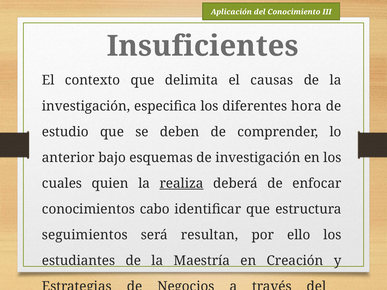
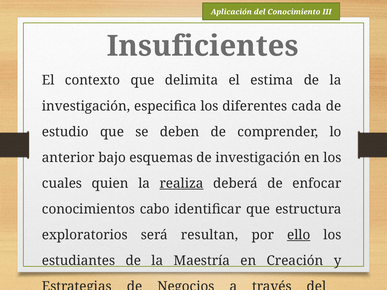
causas: causas -> estima (272, 80)
hora: hora -> cada (306, 106)
seguimientos: seguimientos -> exploratorios (85, 235)
ello underline: none -> present (299, 235)
